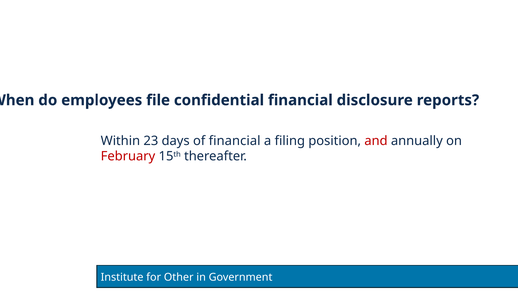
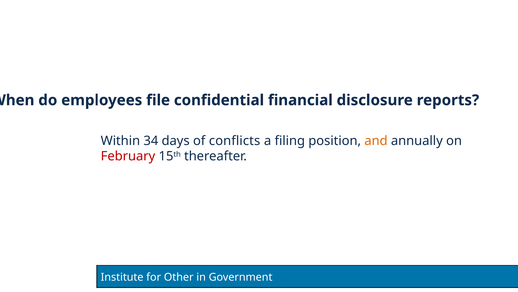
23: 23 -> 34 (151, 140)
of financial: financial -> conflicts (235, 140)
and colour: red -> orange (376, 140)
